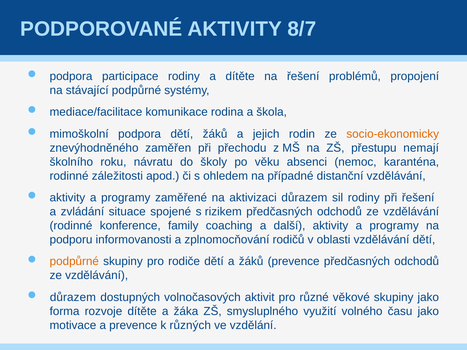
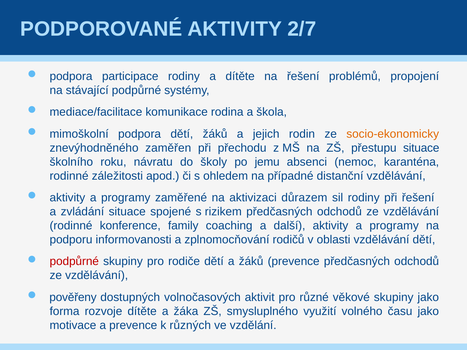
8/7: 8/7 -> 2/7 (302, 29)
přestupu nemají: nemají -> situace (421, 148)
věku: věku -> jemu (267, 162)
podpůrné colour: orange -> red (74, 262)
důrazem: důrazem -> pověřeny (73, 297)
